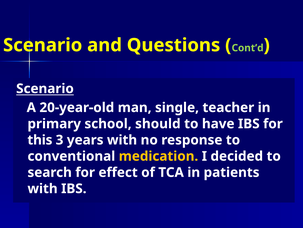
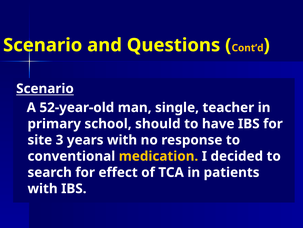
Cont’d colour: light green -> yellow (248, 48)
20-year-old: 20-year-old -> 52-year-old (77, 107)
this: this -> site (40, 140)
